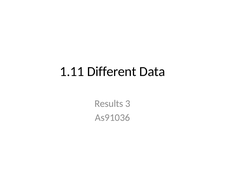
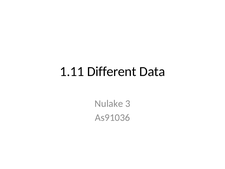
Results: Results -> Nulake (109, 103)
